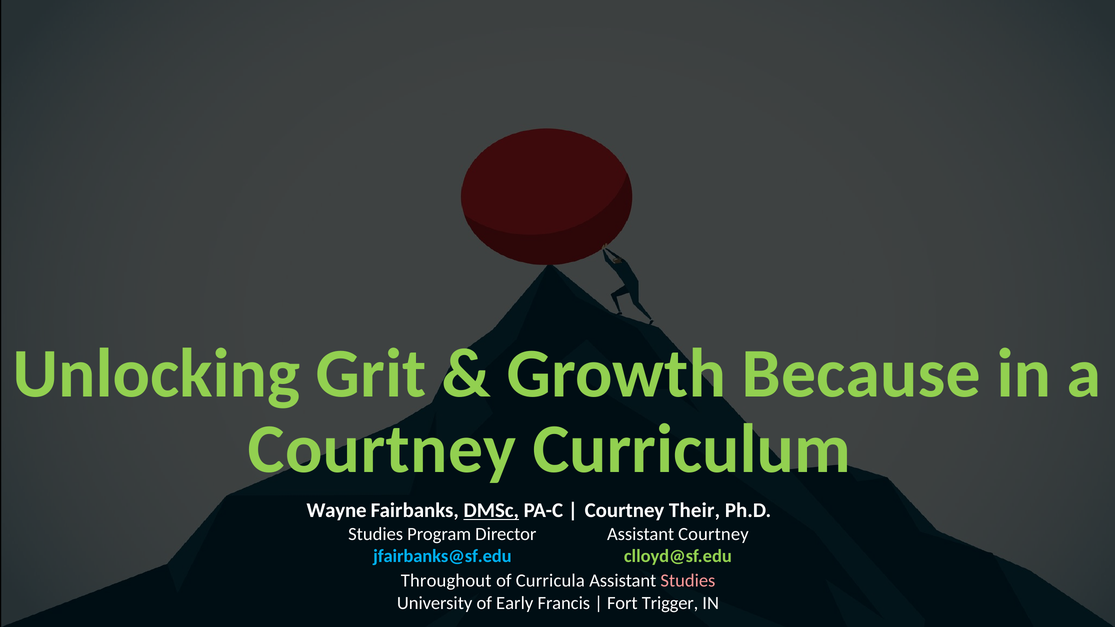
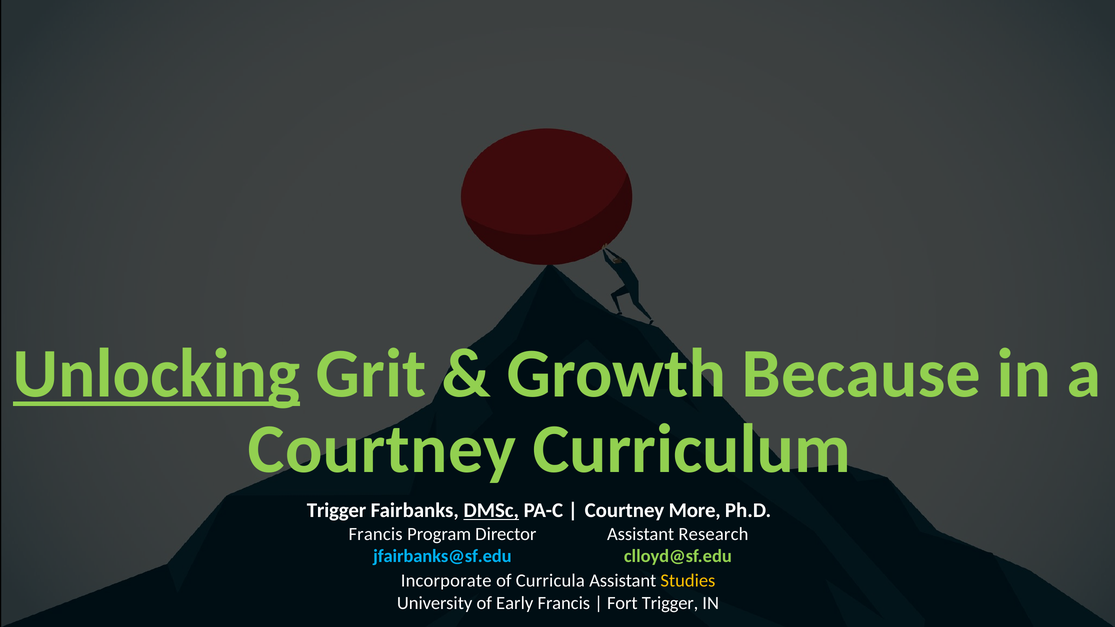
Unlocking underline: none -> present (157, 374)
Wayne: Wayne -> Trigger (337, 511)
Their: Their -> More (695, 511)
Studies: Studies -> Francis (376, 534)
Assistant Courtney: Courtney -> Research (713, 534)
Throughout: Throughout -> Incorporate (446, 581)
Studies colour: pink -> yellow (688, 581)
